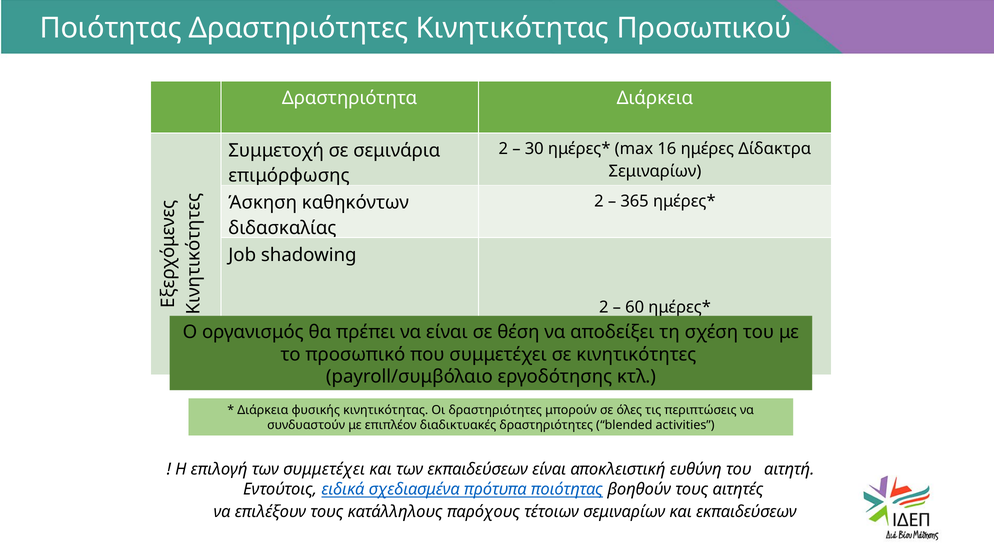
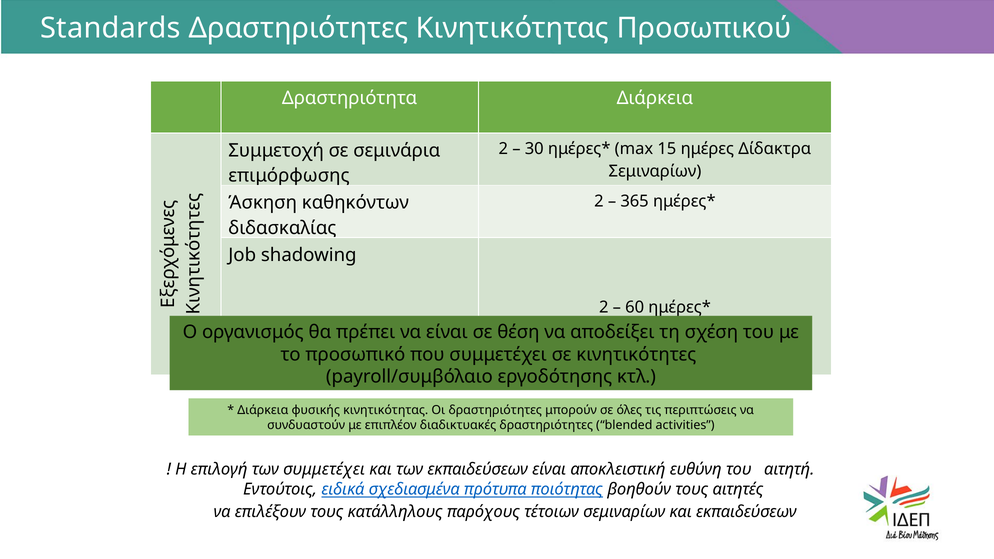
Ποιότητας: Ποιότητας -> Standards (110, 28)
16: 16 -> 15 (667, 149)
